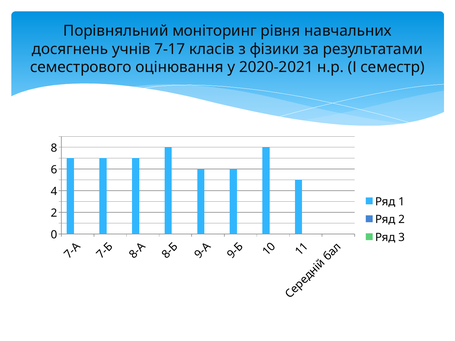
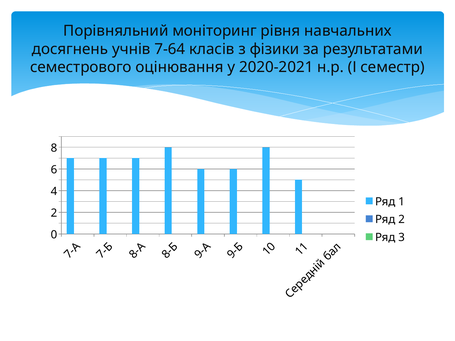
7-17: 7-17 -> 7-64 (170, 49)
